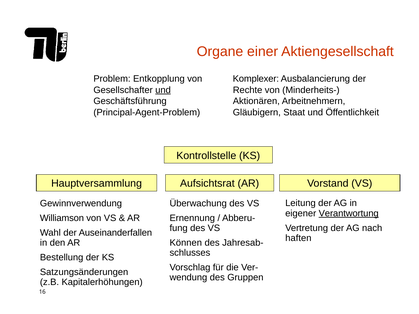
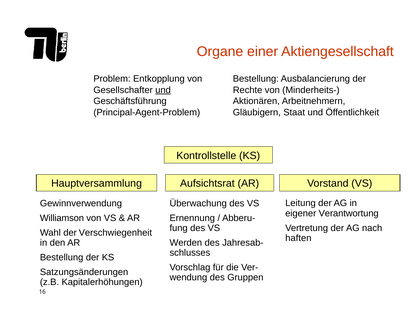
Komplexer: Komplexer -> Bestellung (256, 79)
Verantwortung underline: present -> none (349, 213)
Auseinanderfallen: Auseinanderfallen -> Verschwiegenheit (115, 233)
Können: Können -> Werden (186, 243)
